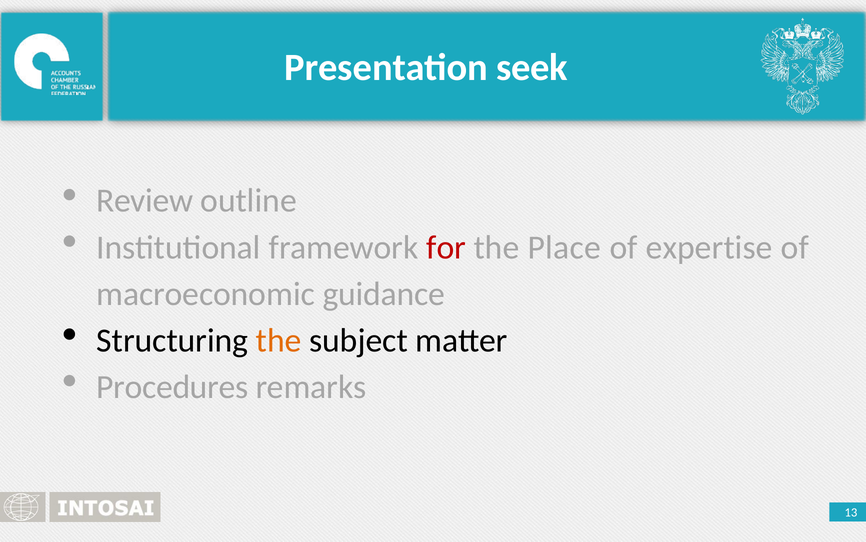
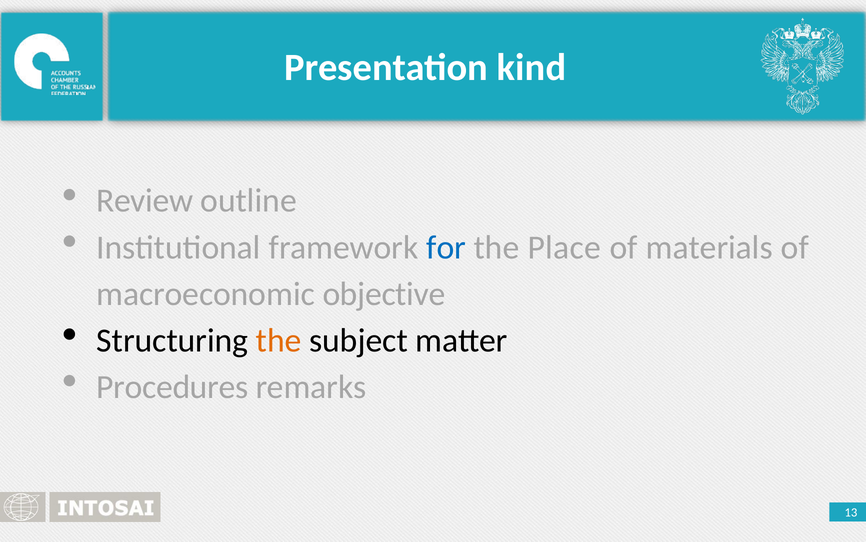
seek: seek -> kind (532, 68)
for colour: red -> blue (446, 247)
expertise: expertise -> materials (709, 247)
guidance: guidance -> objective (384, 294)
